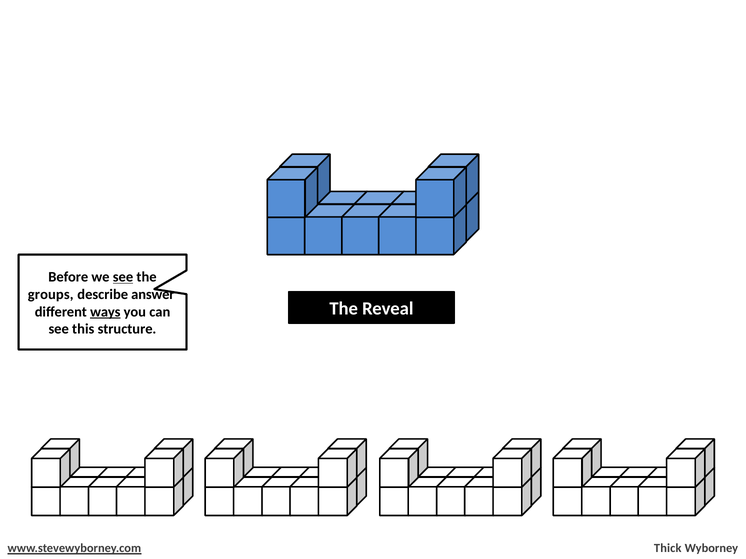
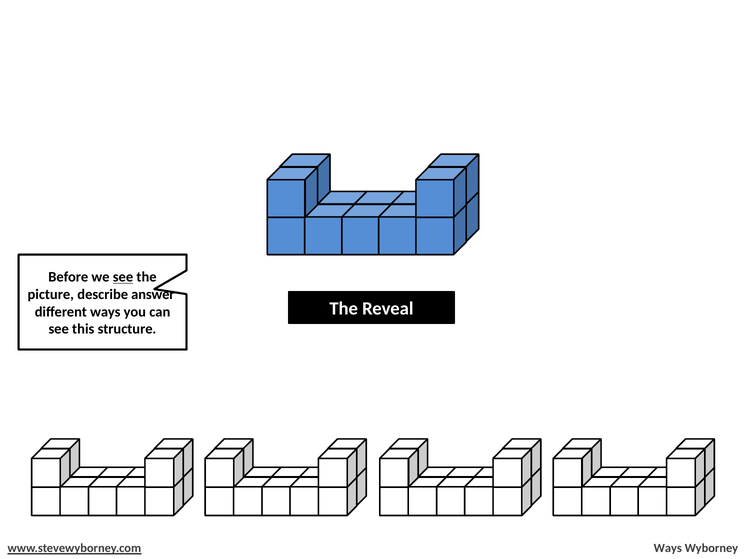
groups: groups -> picture (51, 295)
ways underline: present -> none (105, 312)
Thick: Thick -> Ways (668, 549)
